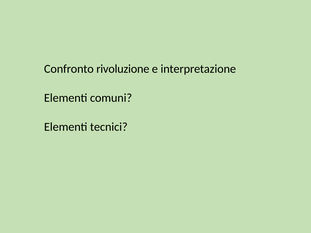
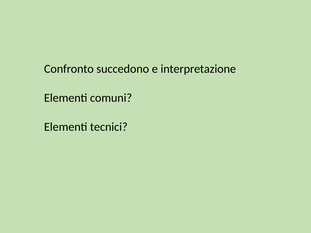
rivoluzione: rivoluzione -> succedono (123, 69)
